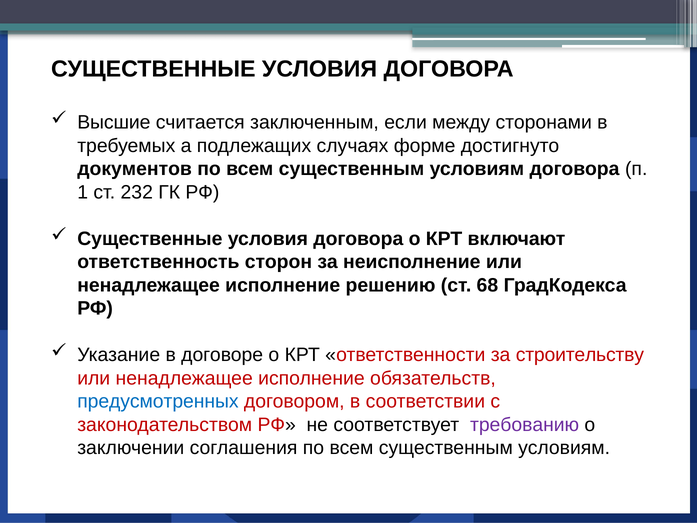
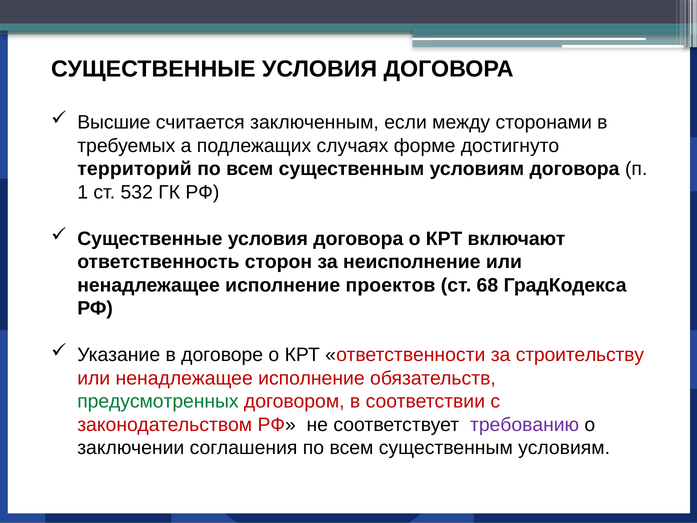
документов: документов -> территорий (134, 169)
232: 232 -> 532 (137, 192)
решению: решению -> проектов (390, 285)
предусмотренных colour: blue -> green (158, 401)
